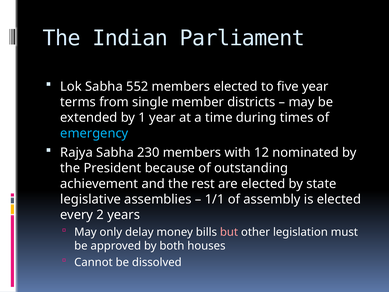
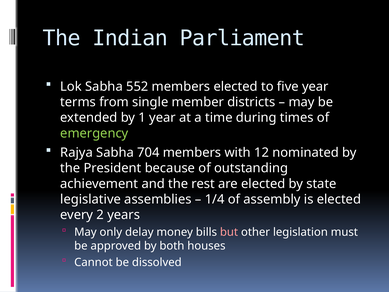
emergency colour: light blue -> light green (94, 133)
230: 230 -> 704 (148, 152)
1/1: 1/1 -> 1/4 (215, 199)
